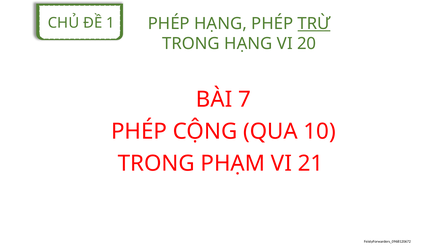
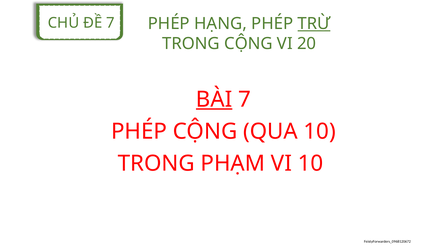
ĐỀ 1: 1 -> 7 (110, 23)
TRONG HẠNG: HẠNG -> CỘNG (248, 44)
BÀI underline: none -> present (214, 99)
VI 21: 21 -> 10 (311, 164)
